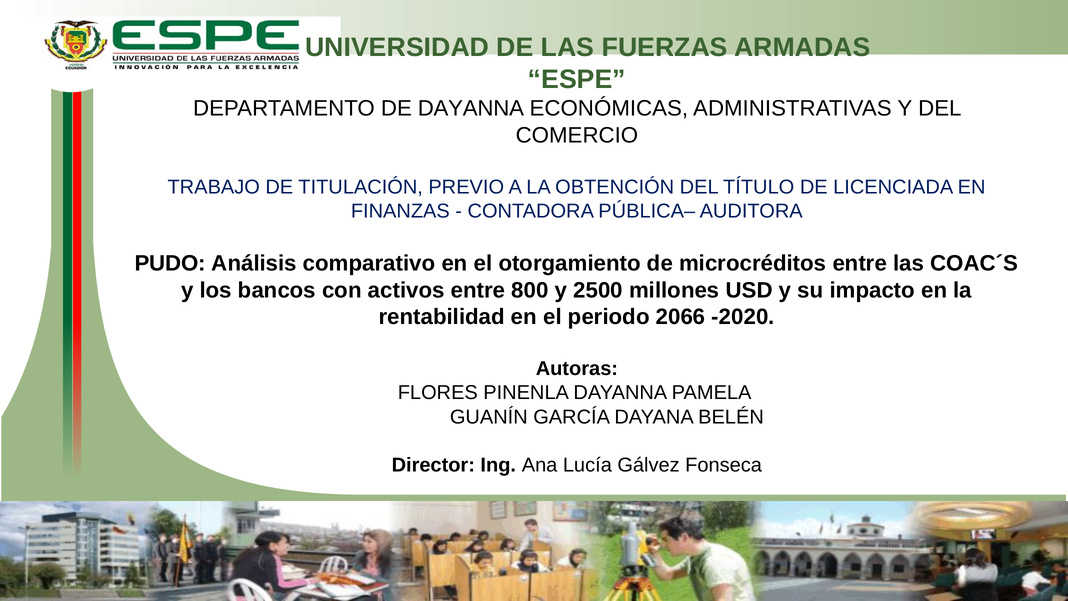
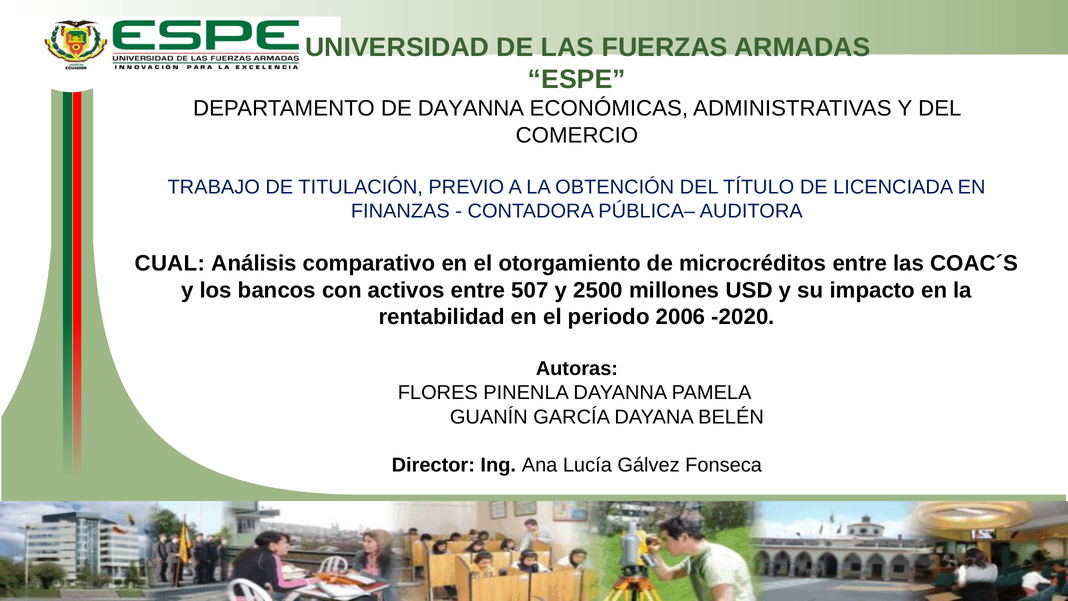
PUDO: PUDO -> CUAL (170, 263)
800: 800 -> 507 (530, 290)
2066: 2066 -> 2006 (681, 317)
